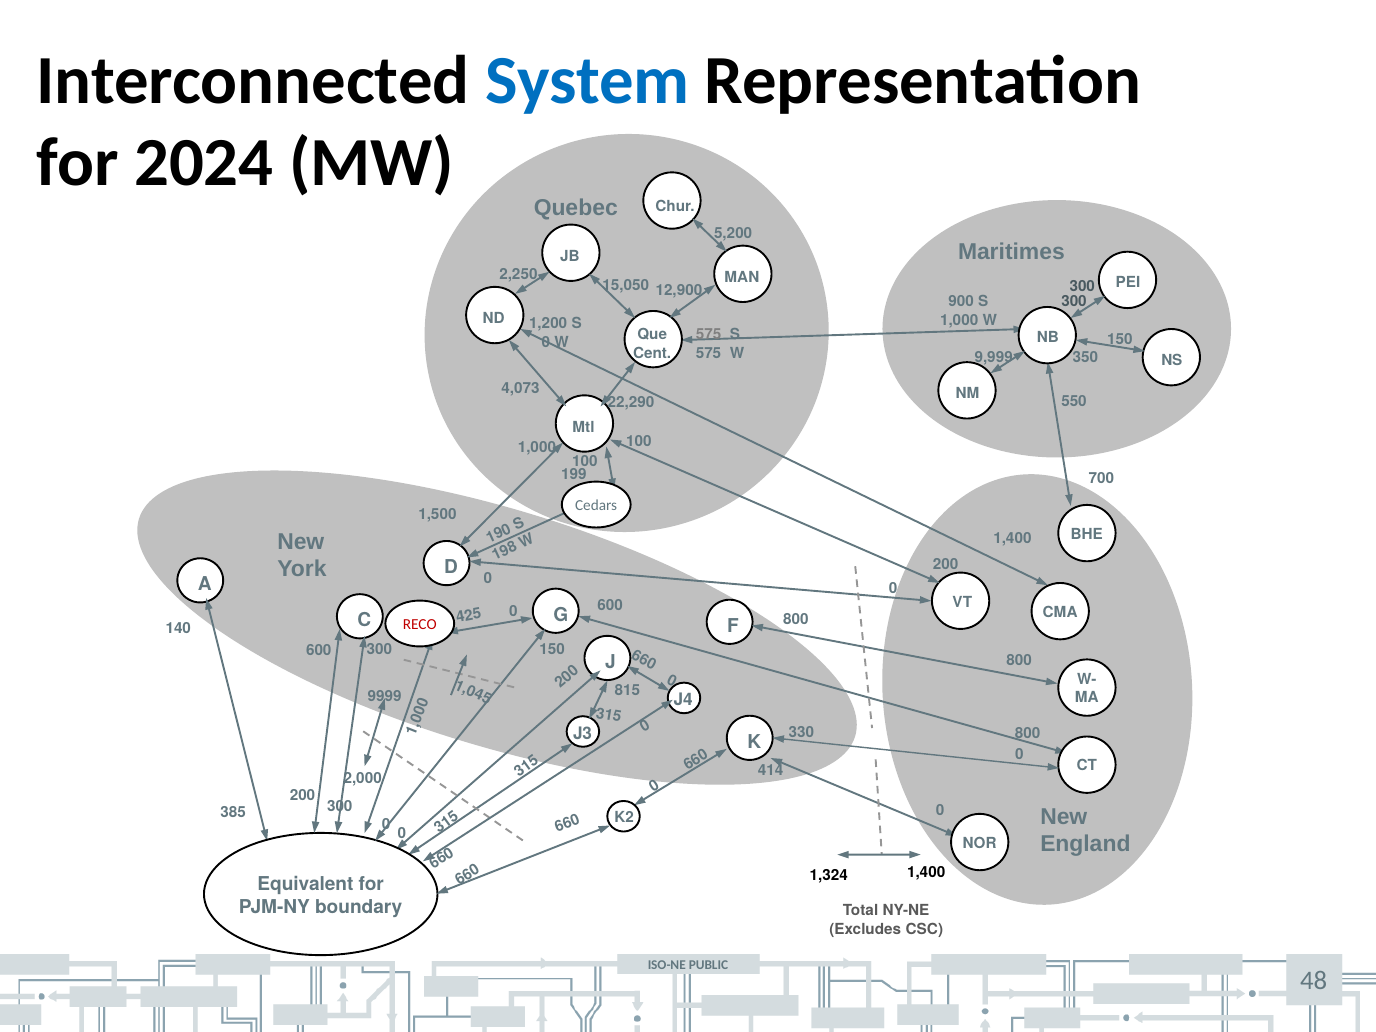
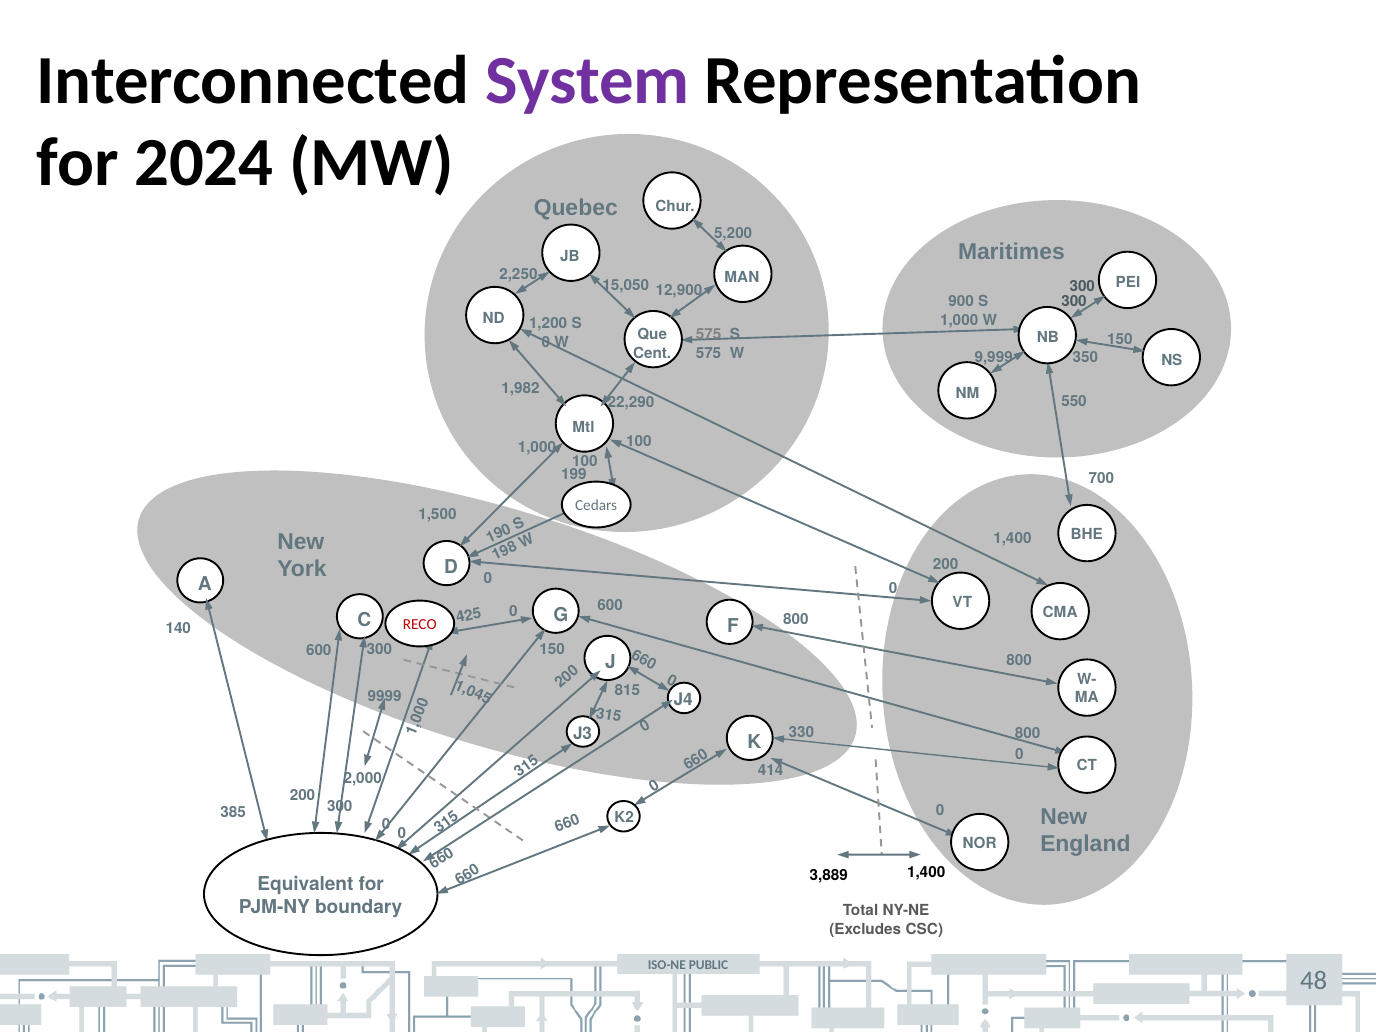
System colour: blue -> purple (587, 81)
4,073: 4,073 -> 1,982 (520, 388)
1,324: 1,324 -> 3,889 (829, 876)
